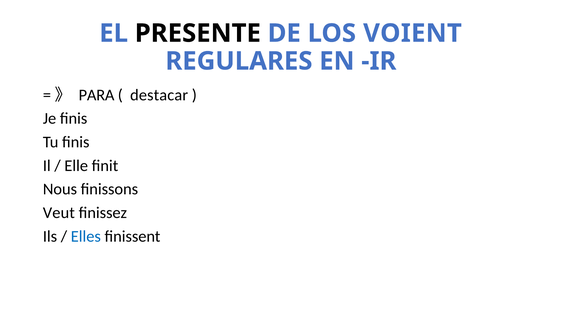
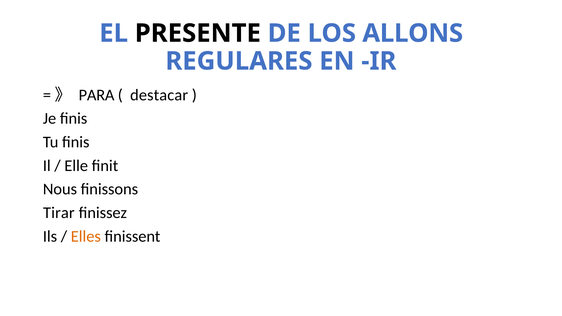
VOIENT: VOIENT -> ALLONS (413, 33)
Veut: Veut -> Tirar (59, 213)
Elles colour: blue -> orange (86, 236)
